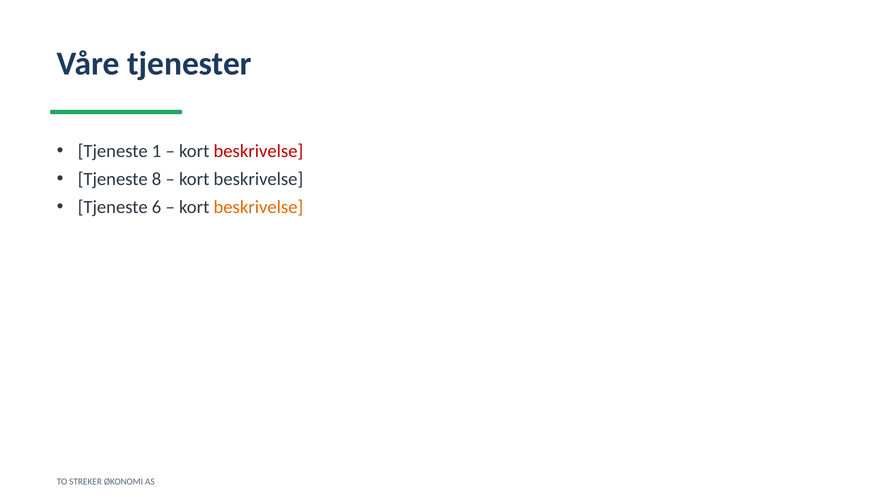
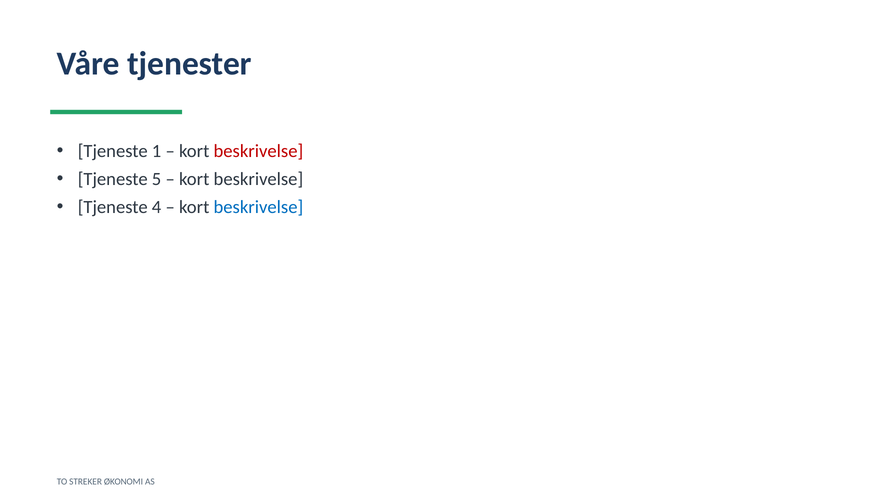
8: 8 -> 5 (157, 179)
6: 6 -> 4 (157, 207)
beskrivelse colour: orange -> blue (258, 207)
